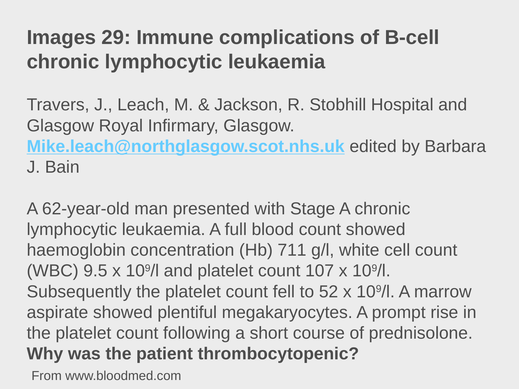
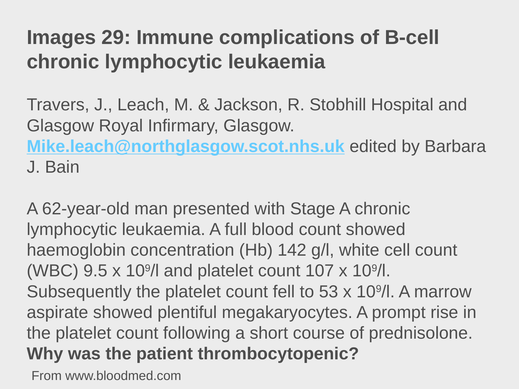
711: 711 -> 142 (292, 250)
52: 52 -> 53 (329, 292)
